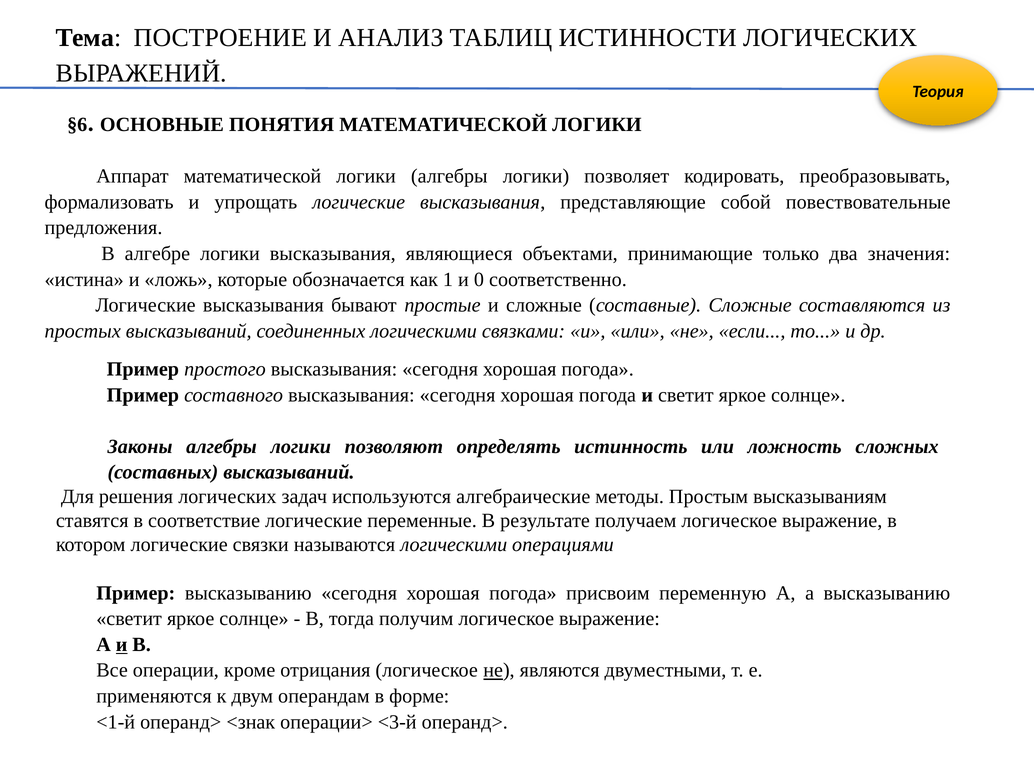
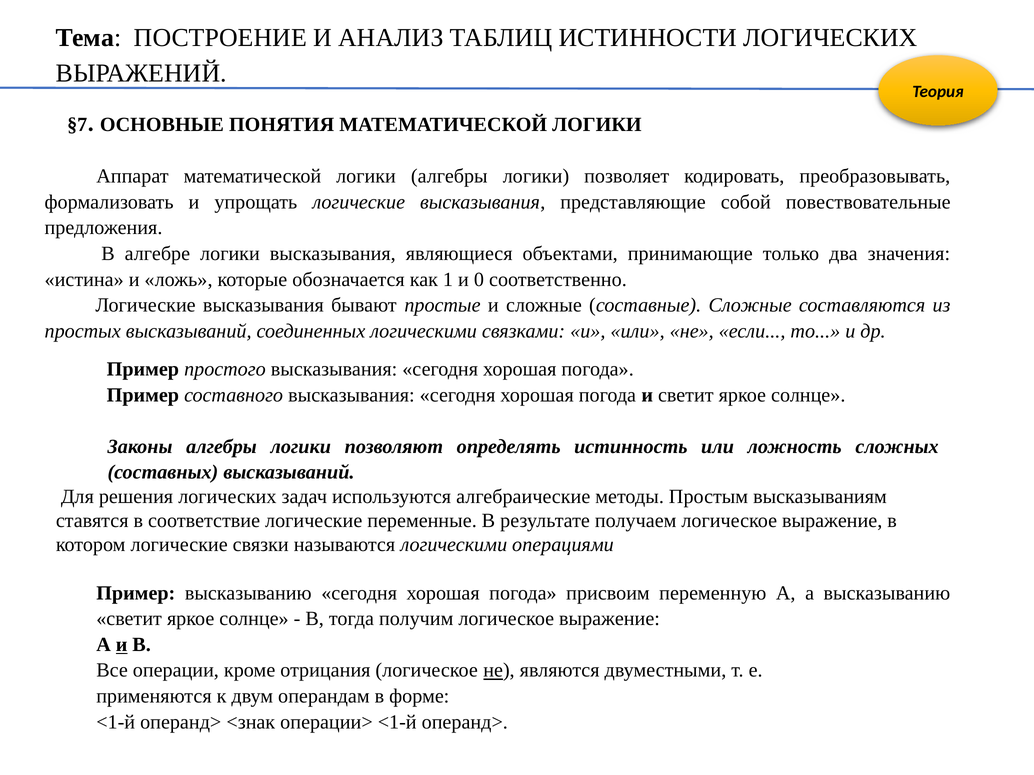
§6: §6 -> §7 (77, 124)
операции> <3-й: <3-й -> <1-й (397, 722)
